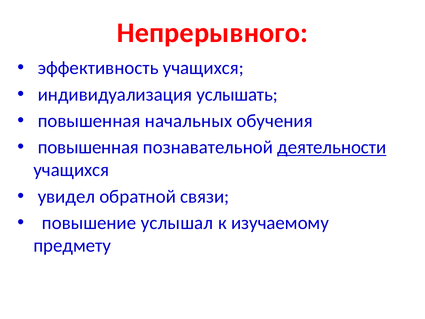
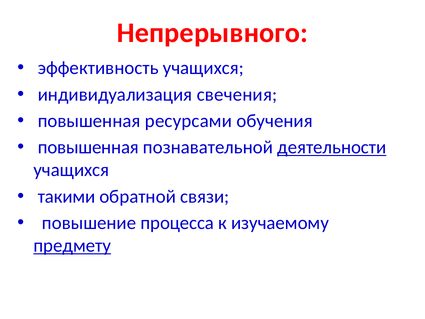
услышать: услышать -> свечения (237, 94)
начальных: начальных -> ресурсами (189, 121)
увидел: увидел -> такими (67, 196)
услышал: услышал -> процесса (177, 223)
предмету underline: none -> present (72, 246)
